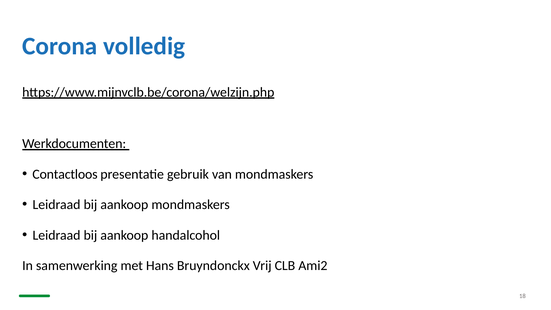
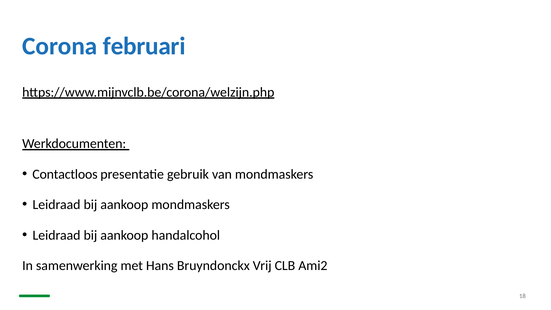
volledig: volledig -> februari (144, 46)
